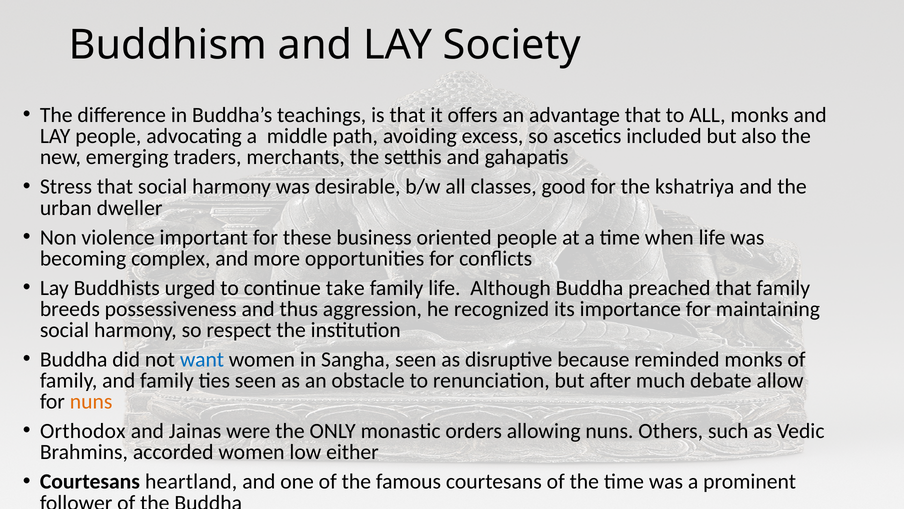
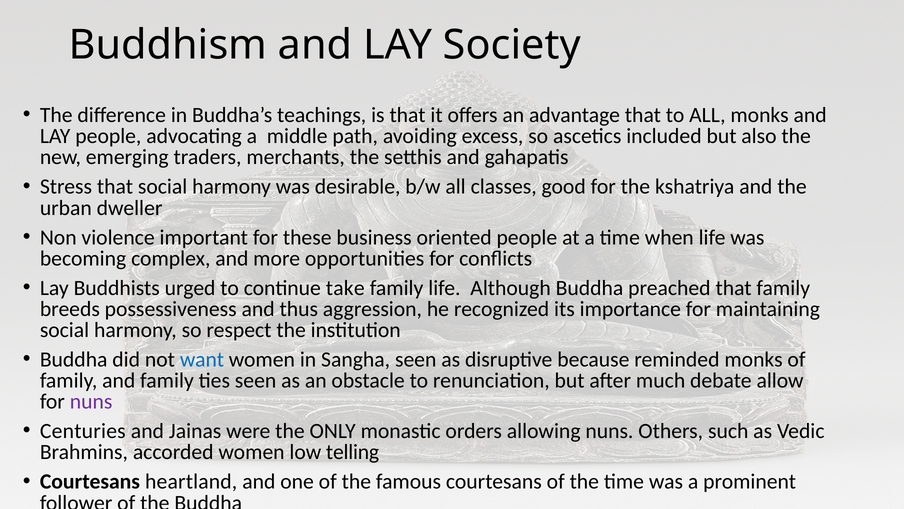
nuns colour: orange -> purple (91, 401)
Orthodox: Orthodox -> Centuries (83, 431)
either: either -> telling (353, 452)
